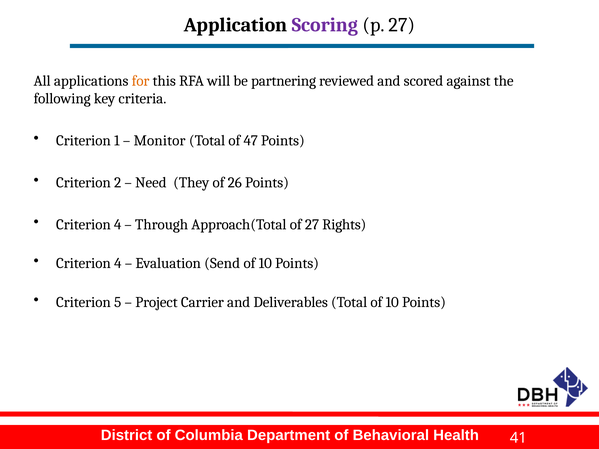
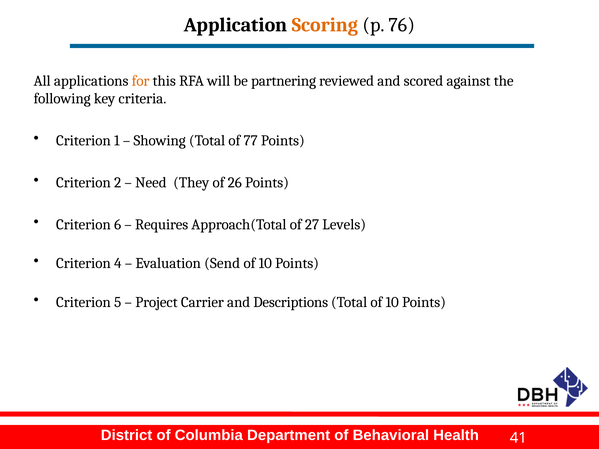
Scoring colour: purple -> orange (325, 25)
p 27: 27 -> 76 (402, 25)
Monitor: Monitor -> Showing (160, 141)
47: 47 -> 77 (251, 141)
4: 4 -> 6 (118, 225)
Through: Through -> Requires (162, 225)
Rights: Rights -> Levels (344, 225)
Deliverables: Deliverables -> Descriptions (291, 302)
